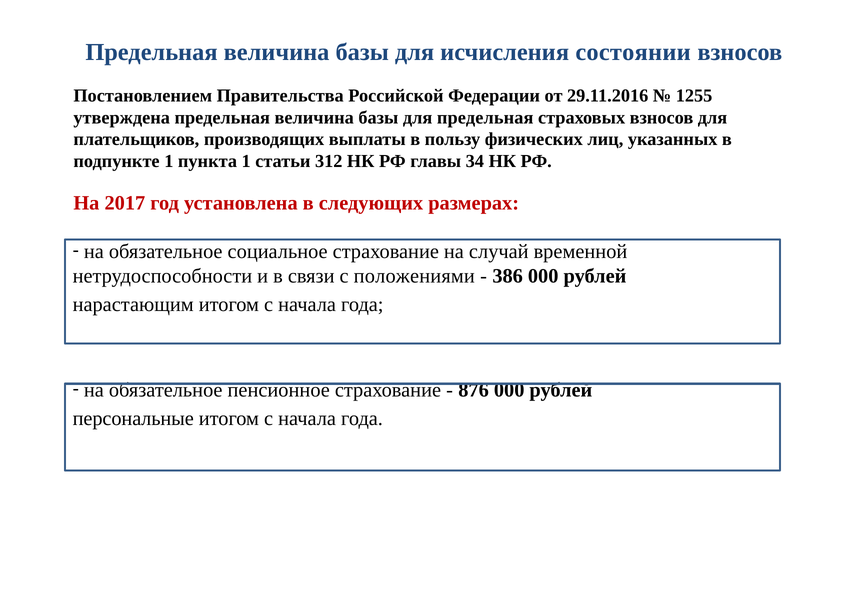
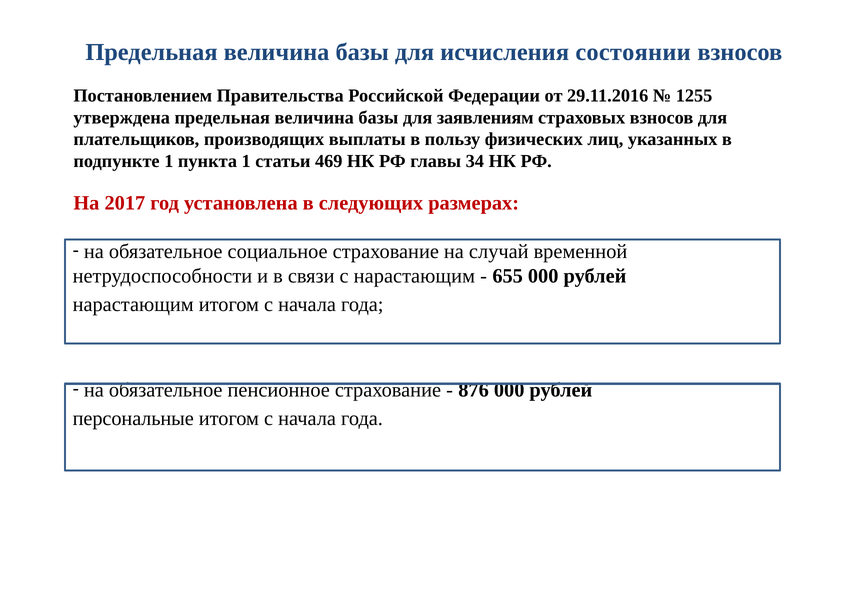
для предельная: предельная -> заявлениям (485, 117)
312: 312 -> 469 (329, 161)
с положениями: положениями -> нарастающим (414, 276)
386: 386 -> 655 (508, 276)
